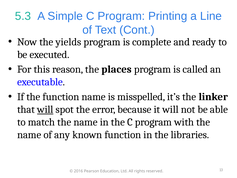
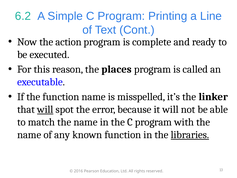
5.3: 5.3 -> 6.2 (23, 16)
yields: yields -> action (69, 42)
libraries underline: none -> present (190, 135)
